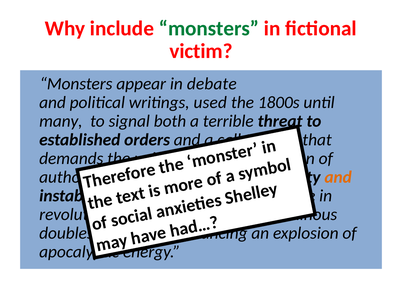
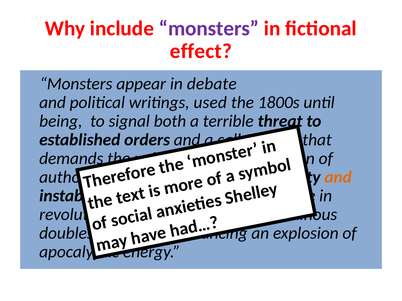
monsters colour: green -> purple (209, 28)
victim: victim -> effect (201, 51)
many: many -> being (61, 121)
